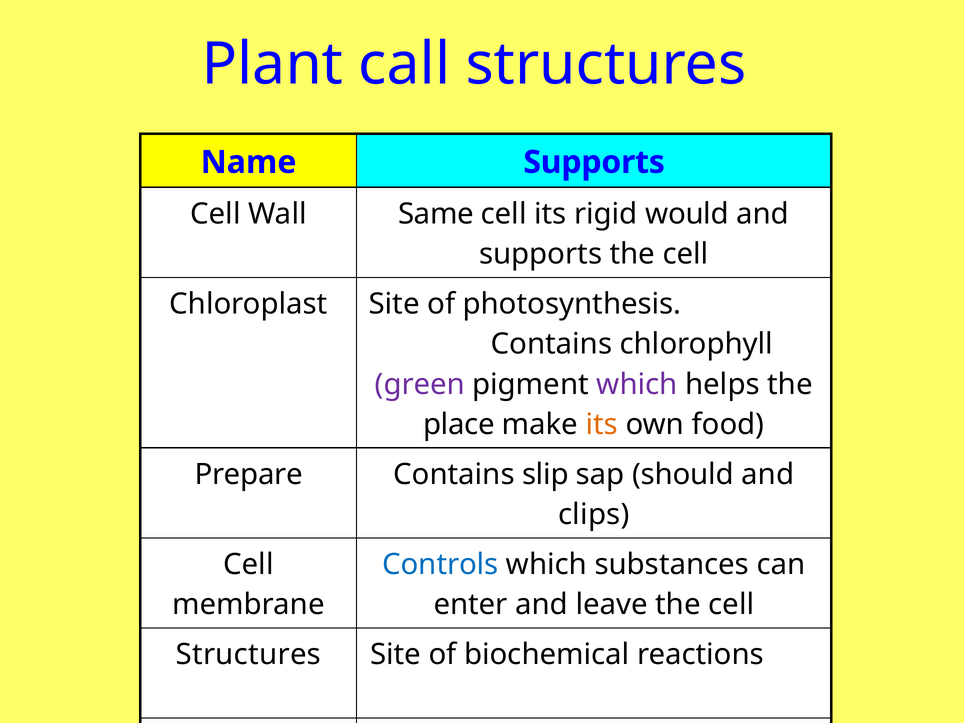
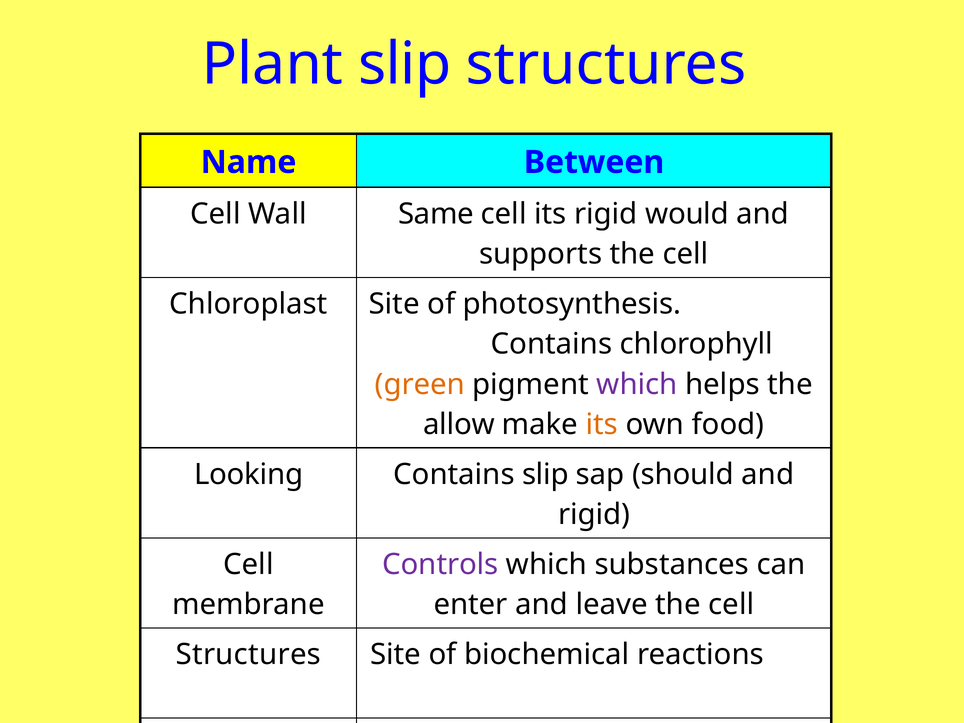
Plant call: call -> slip (405, 64)
Name Supports: Supports -> Between (594, 162)
green colour: purple -> orange (420, 384)
place: place -> allow (459, 424)
Prepare: Prepare -> Looking (249, 474)
clips: clips -> rigid (594, 515)
Controls colour: blue -> purple (440, 564)
